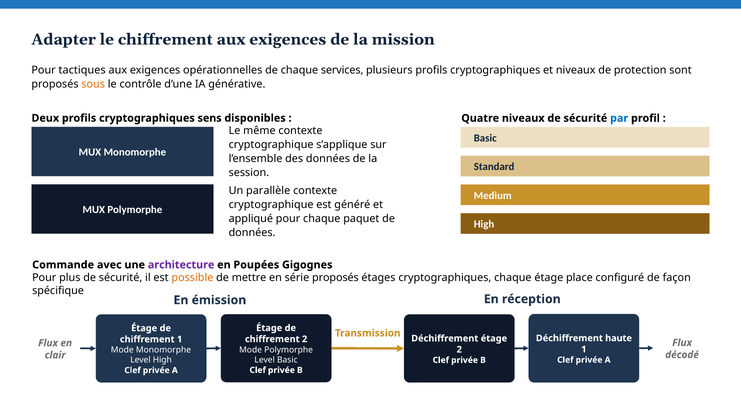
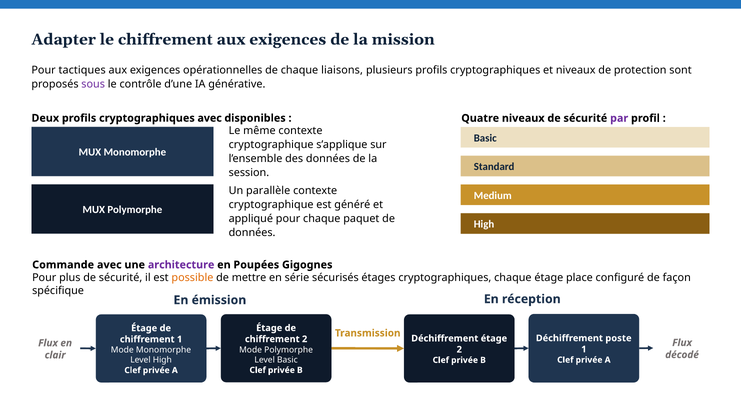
services: services -> liaisons (342, 70)
sous colour: orange -> purple (93, 84)
cryptographiques sens: sens -> avec (210, 118)
par colour: blue -> purple (619, 118)
série proposés: proposés -> sécurisés (335, 278)
haute: haute -> poste (618, 338)
